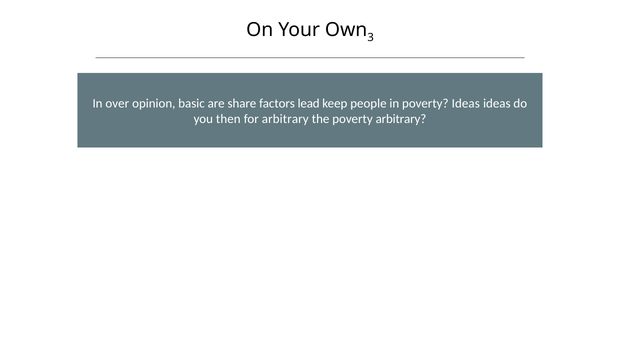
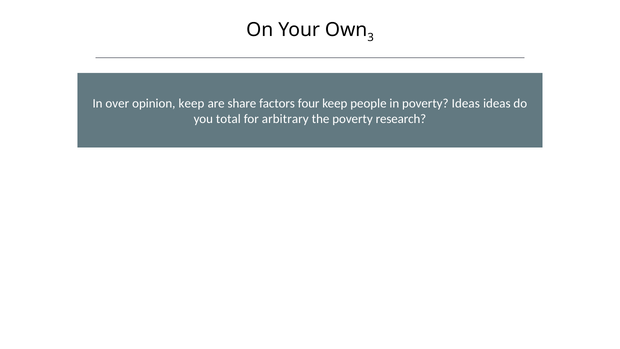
opinion basic: basic -> keep (191, 103)
lead: lead -> four (309, 103)
then: then -> total (228, 119)
poverty arbitrary: arbitrary -> research (401, 119)
